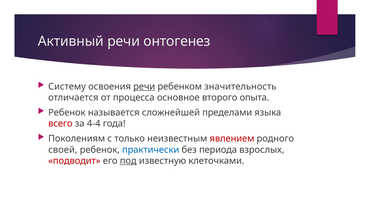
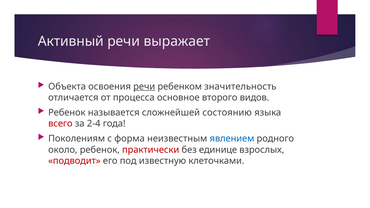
онтогенез: онтогенез -> выражает (177, 41)
Систему: Систему -> Объекта (67, 87)
опыта: опыта -> видов (254, 98)
пределами: пределами -> состоянию (227, 113)
4-4: 4-4 -> 2-4 (94, 124)
только: только -> форма (130, 139)
явлением colour: red -> blue (232, 139)
своей: своей -> около (63, 150)
практически colour: blue -> red (151, 150)
периода: периода -> единице (218, 150)
под underline: present -> none (128, 161)
